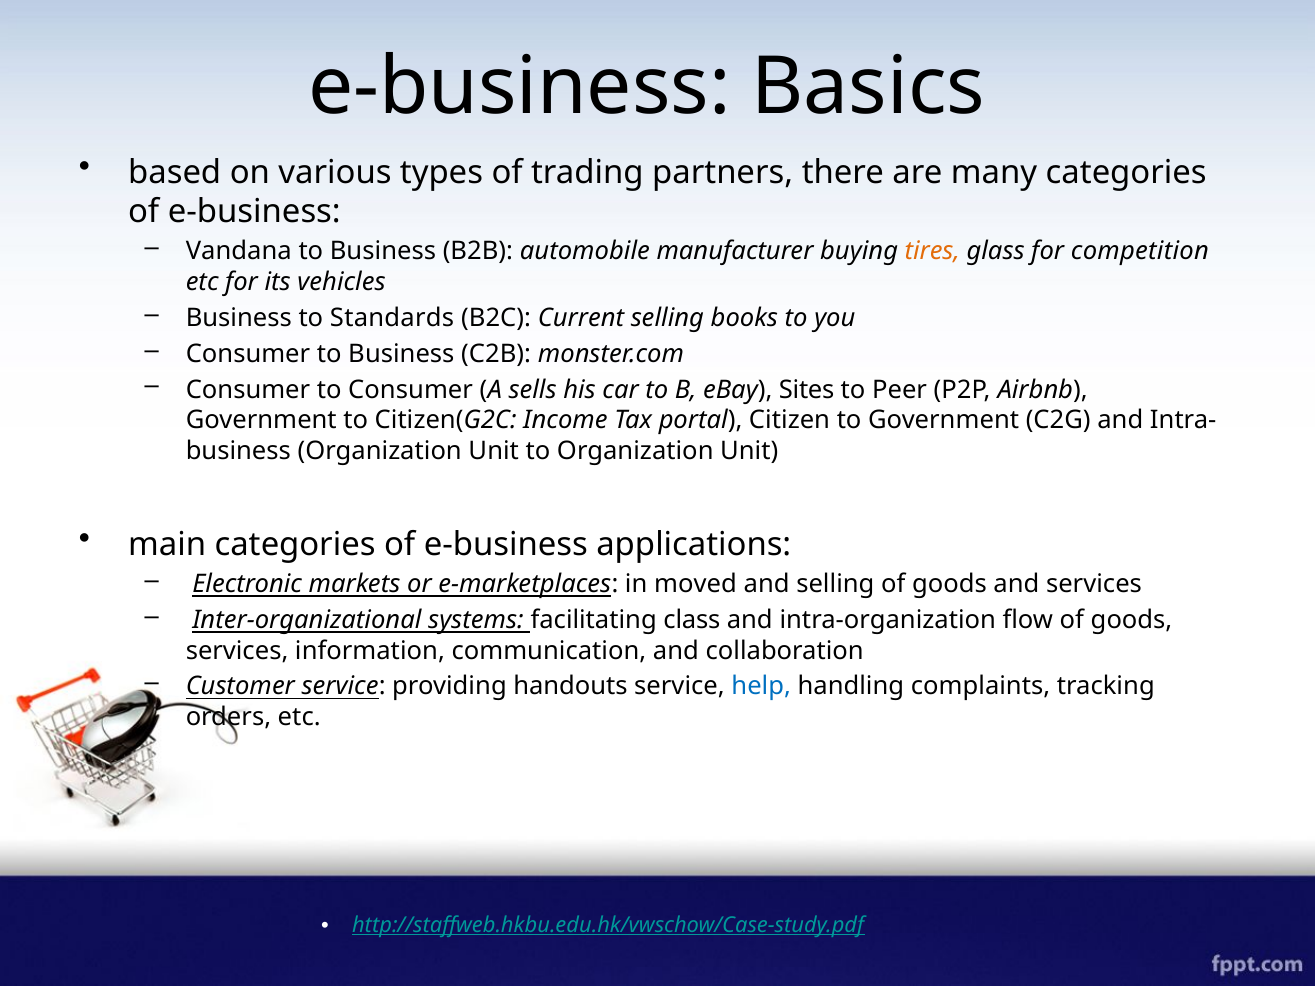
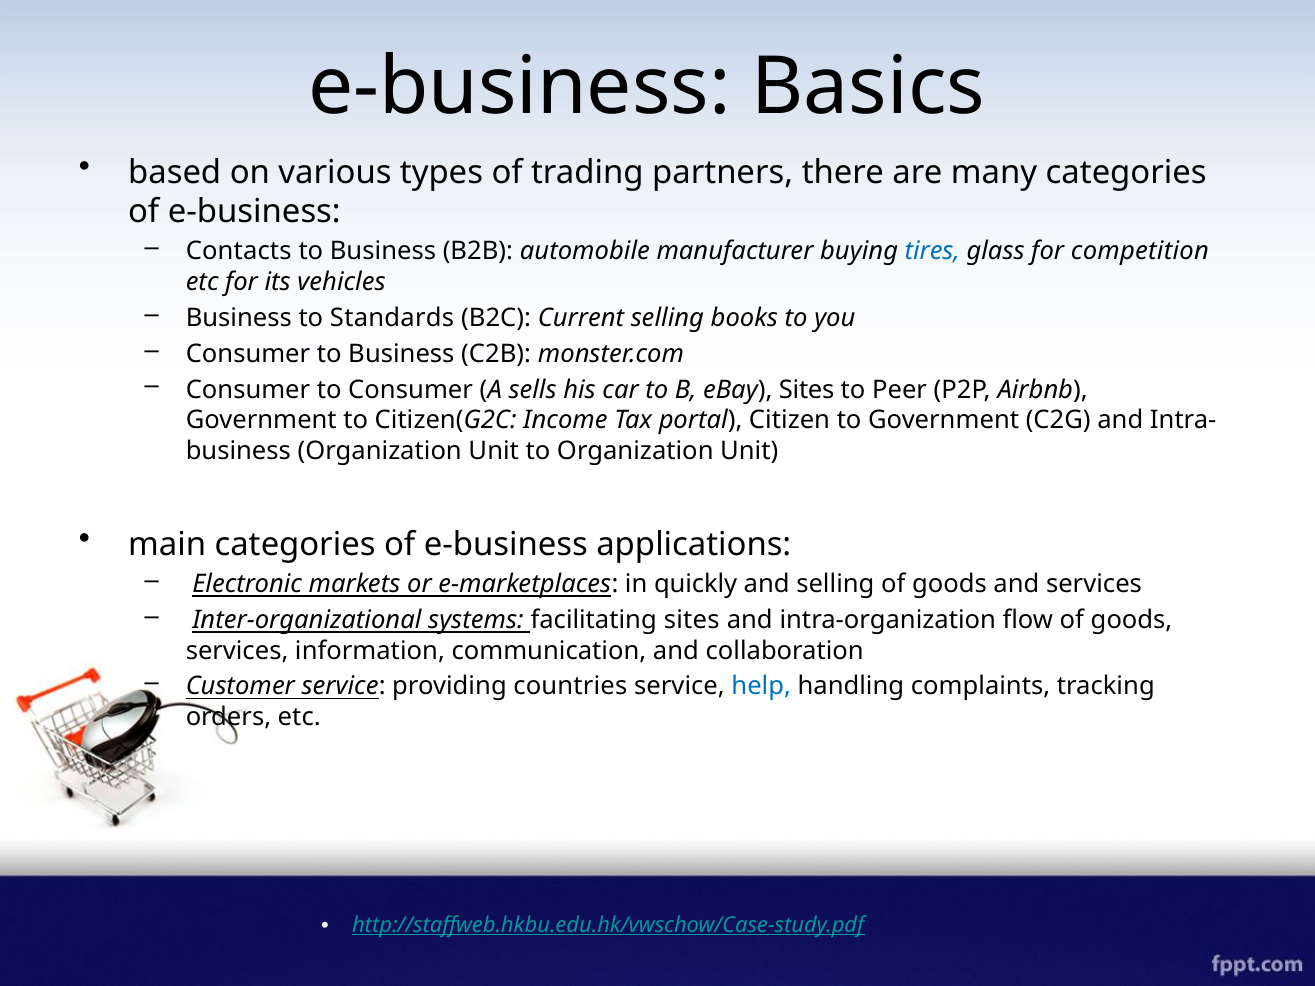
Vandana: Vandana -> Contacts (239, 252)
tires colour: orange -> blue (932, 252)
moved: moved -> quickly (696, 584)
facilitating class: class -> sites (692, 620)
handouts: handouts -> countries (570, 687)
